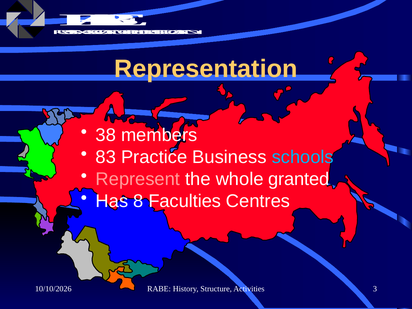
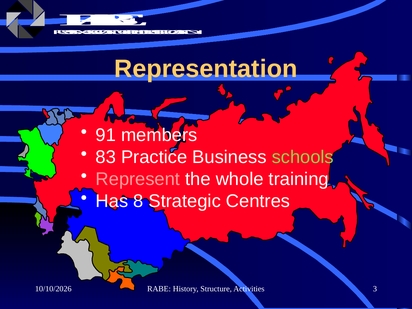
38: 38 -> 91 (106, 135)
schools colour: light blue -> light green (303, 157)
granted: granted -> training (299, 179)
Faculties: Faculties -> Strategic (185, 201)
